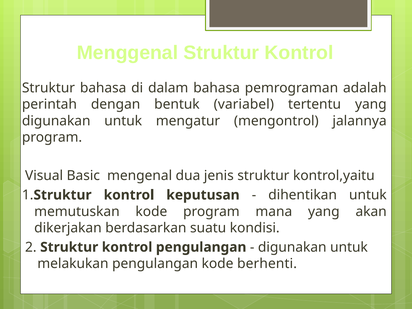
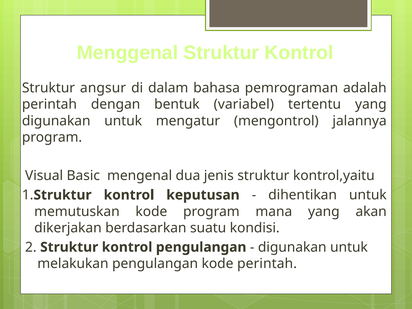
Struktur bahasa: bahasa -> angsur (103, 88)
kode berhenti: berhenti -> perintah (267, 264)
